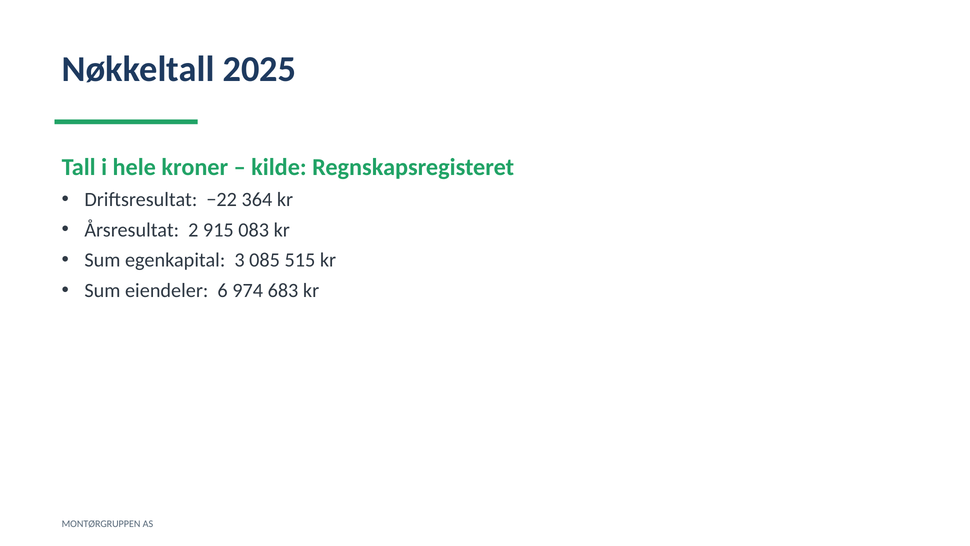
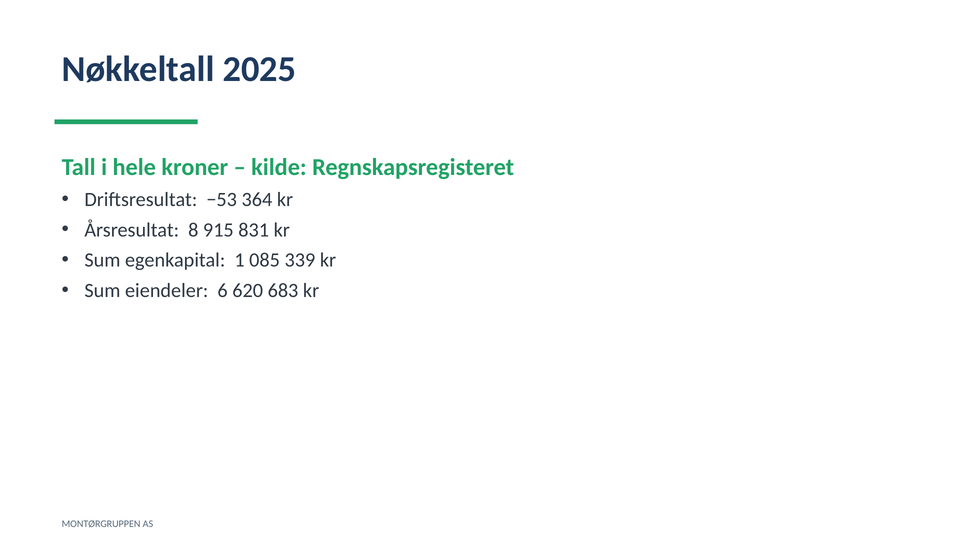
−22: −22 -> −53 (222, 199)
2: 2 -> 8 (193, 230)
083: 083 -> 831 (254, 230)
3: 3 -> 1 (240, 260)
515: 515 -> 339 (300, 260)
974: 974 -> 620 (248, 290)
